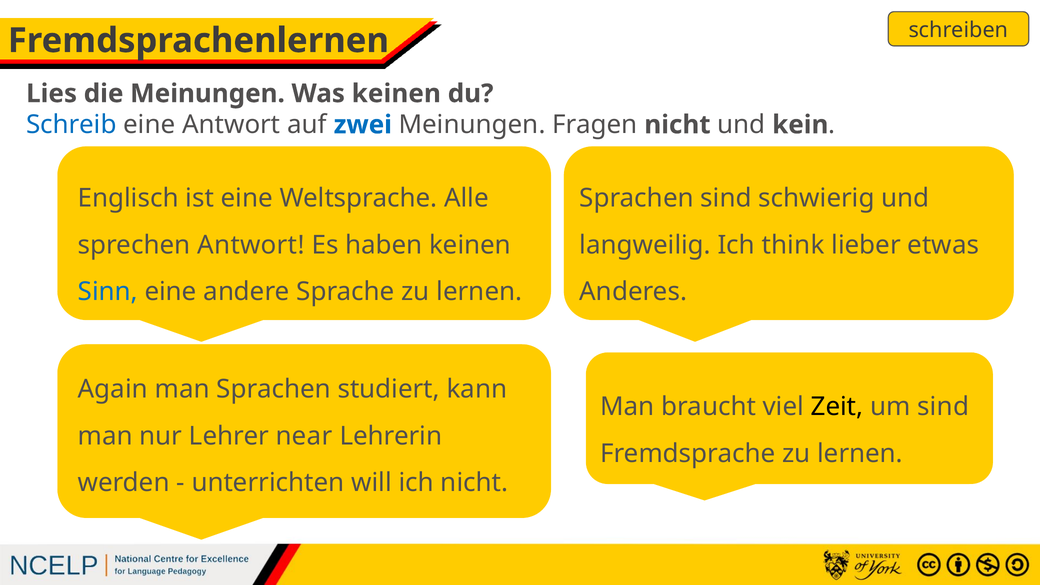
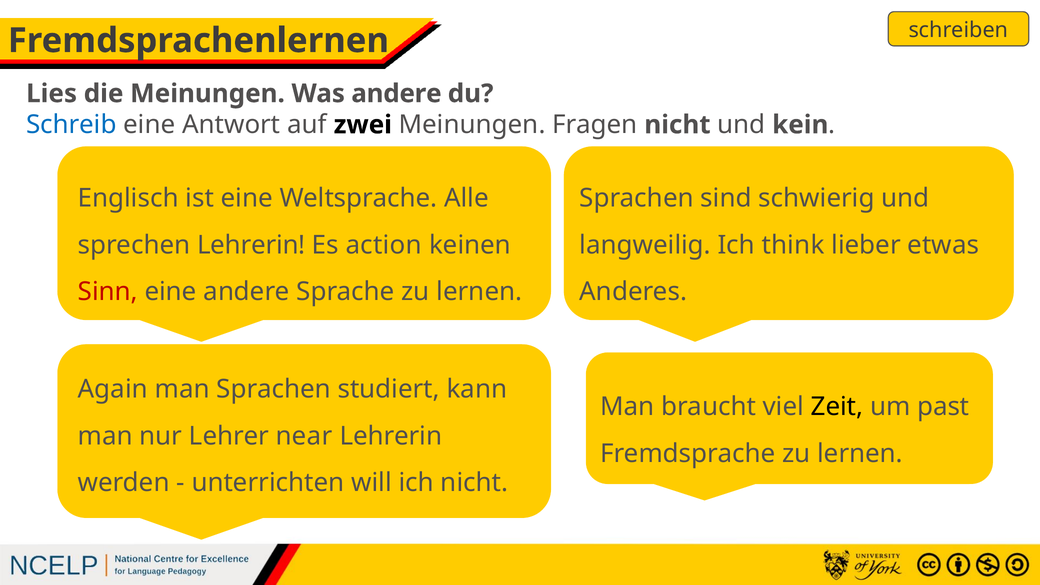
Was keinen: keinen -> andere (396, 94)
zwei colour: blue -> black (363, 125)
sprechen Antwort: Antwort -> Lehrerin (251, 245)
haben: haben -> action (384, 245)
Sinn colour: blue -> red (108, 292)
um sind: sind -> past (943, 407)
